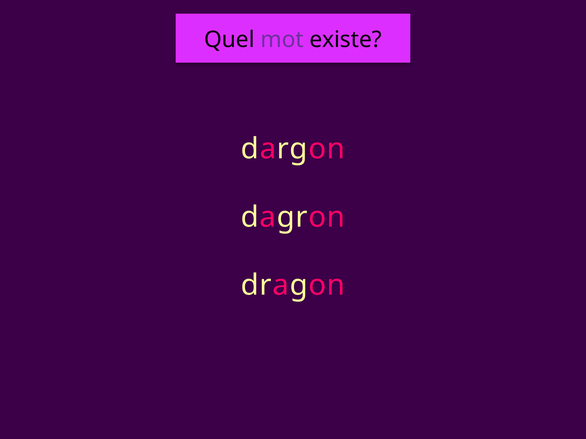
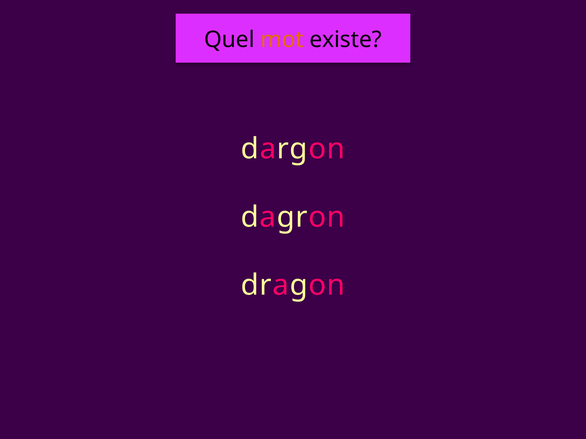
mot colour: purple -> orange (282, 40)
